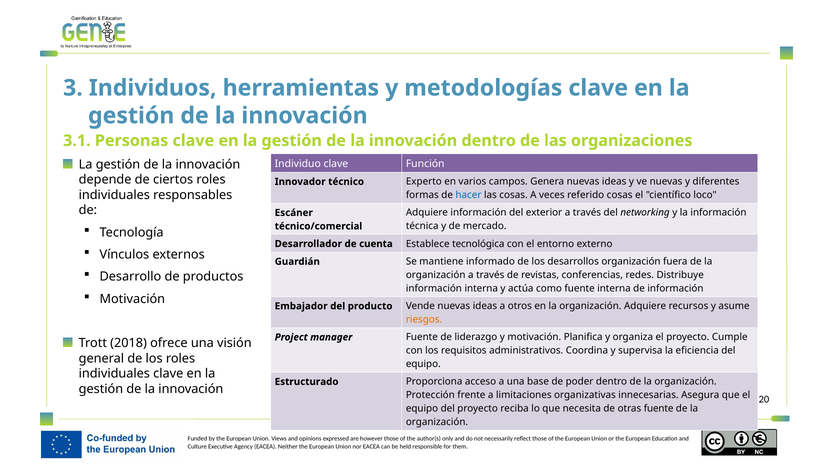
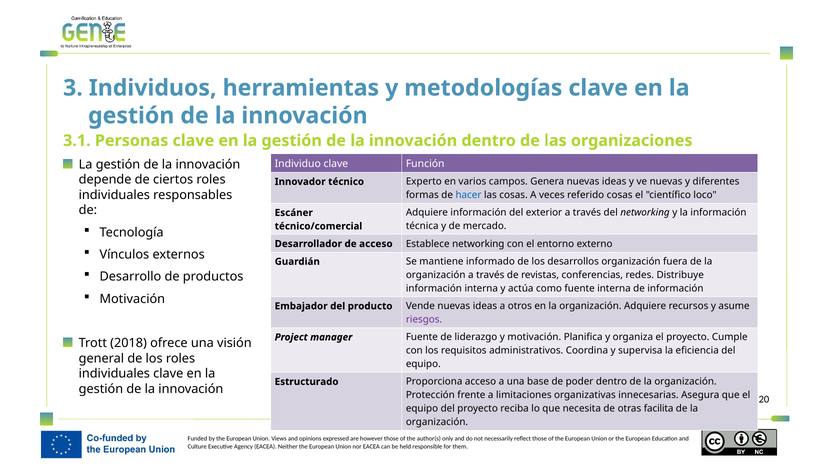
de cuenta: cuenta -> acceso (376, 244)
Establece tecnológica: tecnológica -> networking (478, 244)
riesgos colour: orange -> purple (424, 320)
otras fuente: fuente -> facilita (659, 409)
